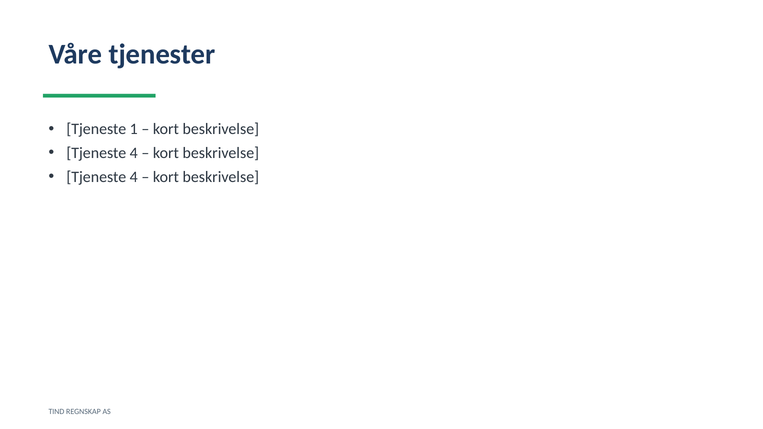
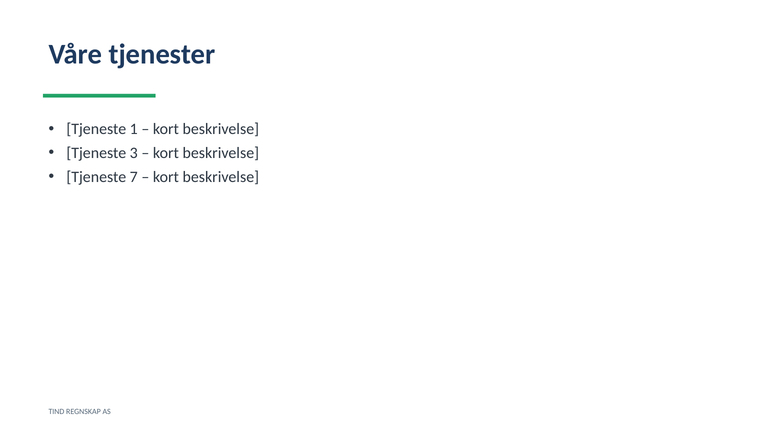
4: 4 -> 3 (134, 153)
4: 4 -> 7 (134, 177)
